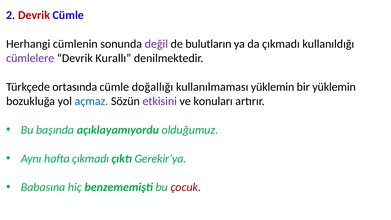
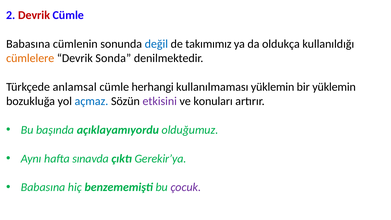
Herhangi: Herhangi -> Babasına (28, 44)
değil colour: purple -> blue (156, 44)
bulutların: bulutların -> takımımız (208, 44)
da çıkmadı: çıkmadı -> oldukça (281, 44)
cümlelere colour: purple -> orange (30, 58)
Kurallı: Kurallı -> Sonda (113, 58)
ortasında: ortasında -> anlamsal (75, 87)
doğallığı: doğallığı -> herhangi (153, 87)
hafta çıkmadı: çıkmadı -> sınavda (91, 159)
çocuk colour: red -> purple (186, 187)
